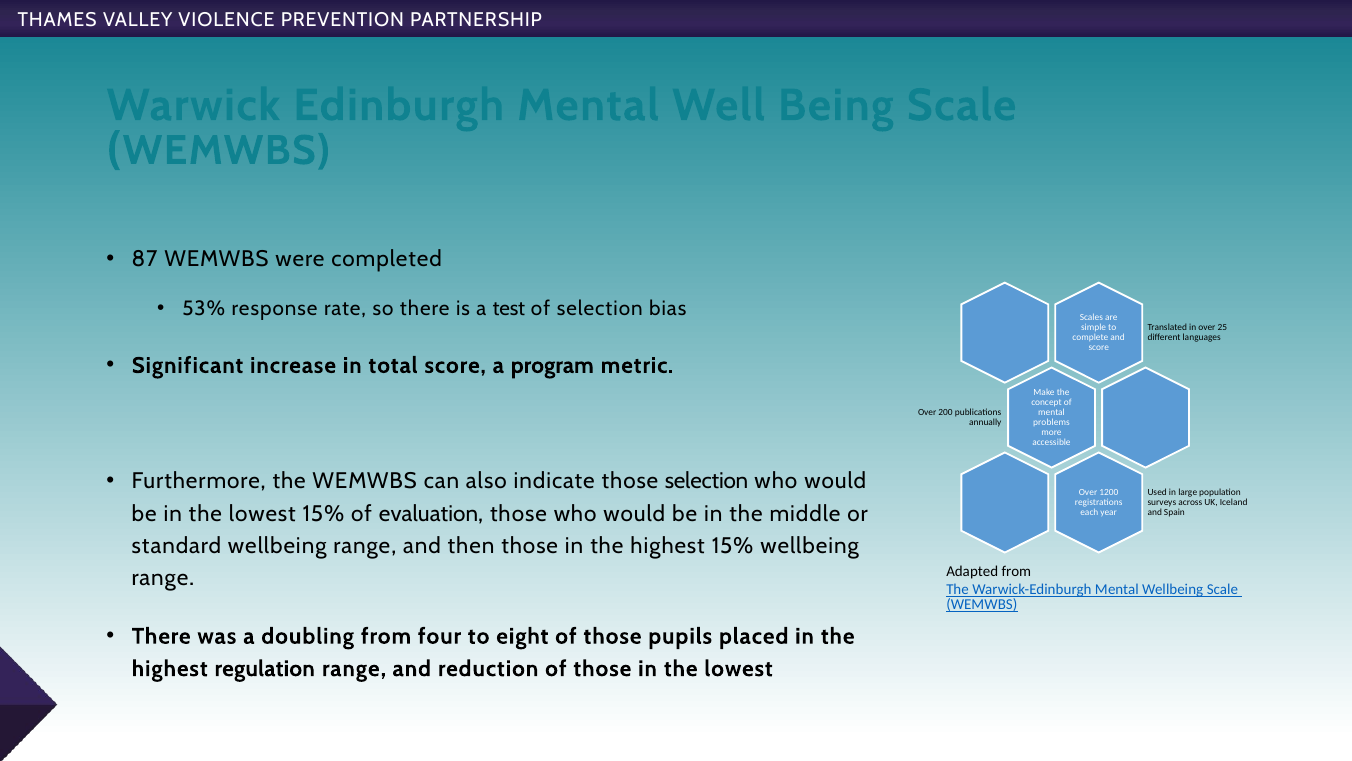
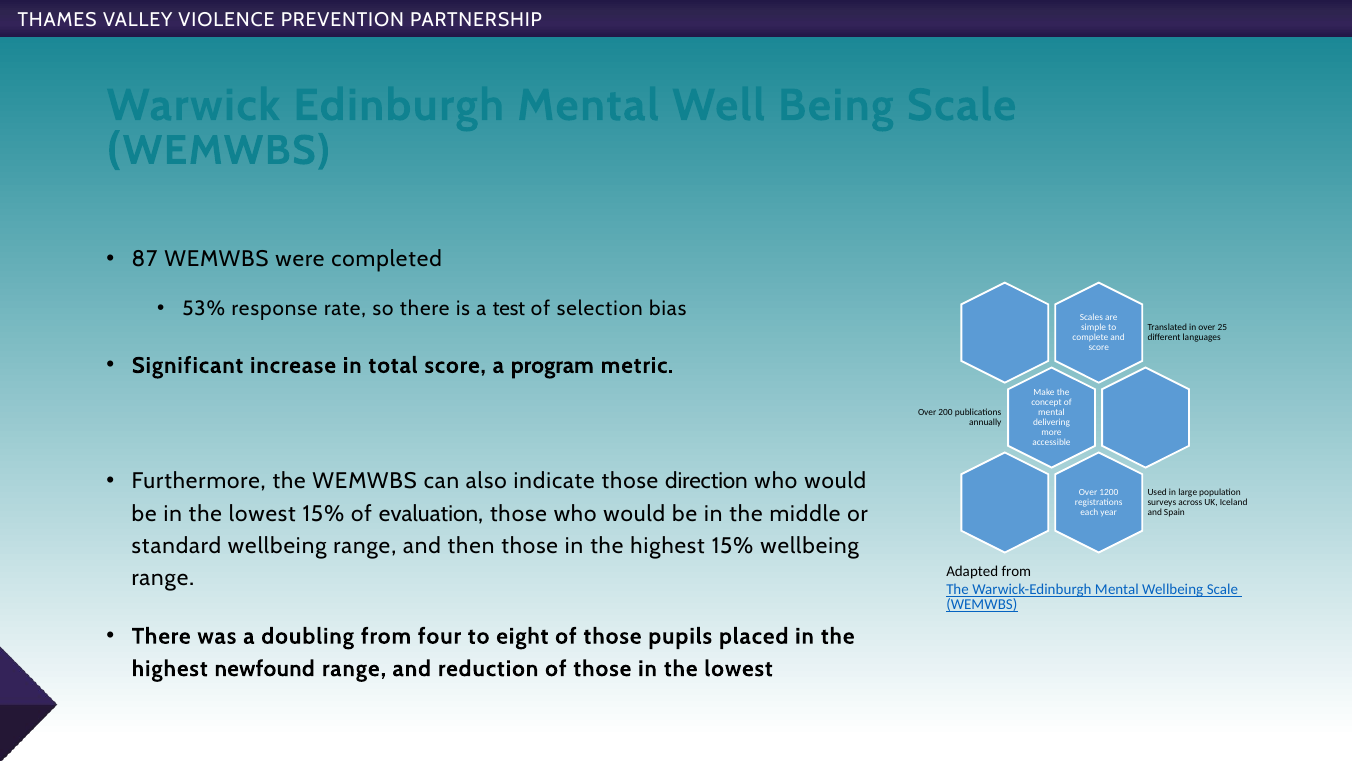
problems: problems -> delivering (1052, 422)
those selection: selection -> direction (707, 481)
regulation: regulation -> newfound (265, 668)
